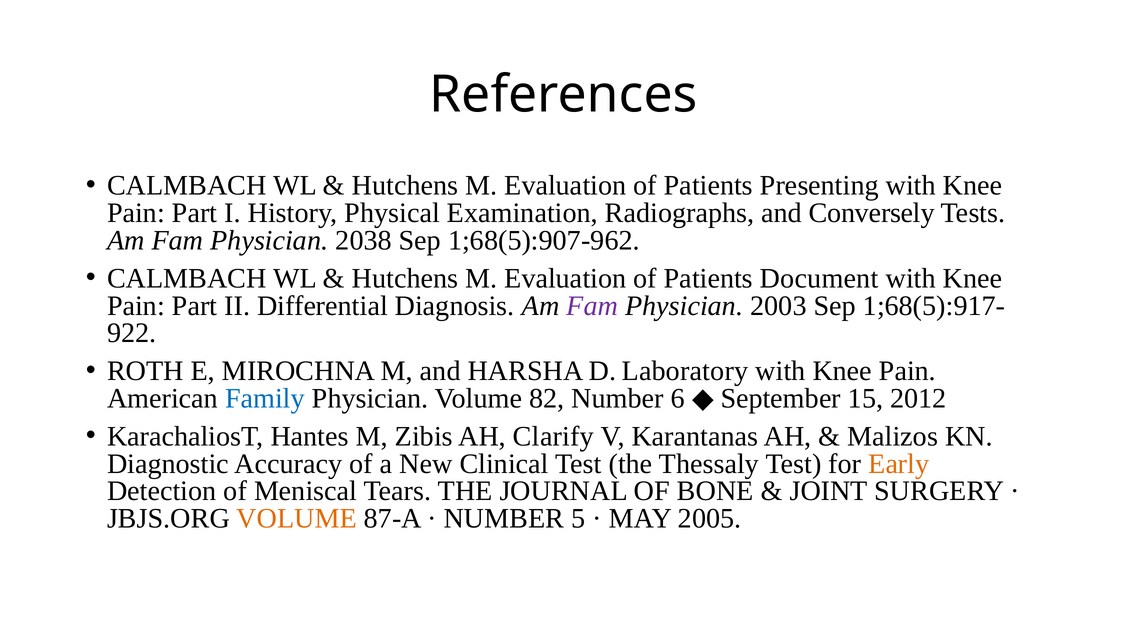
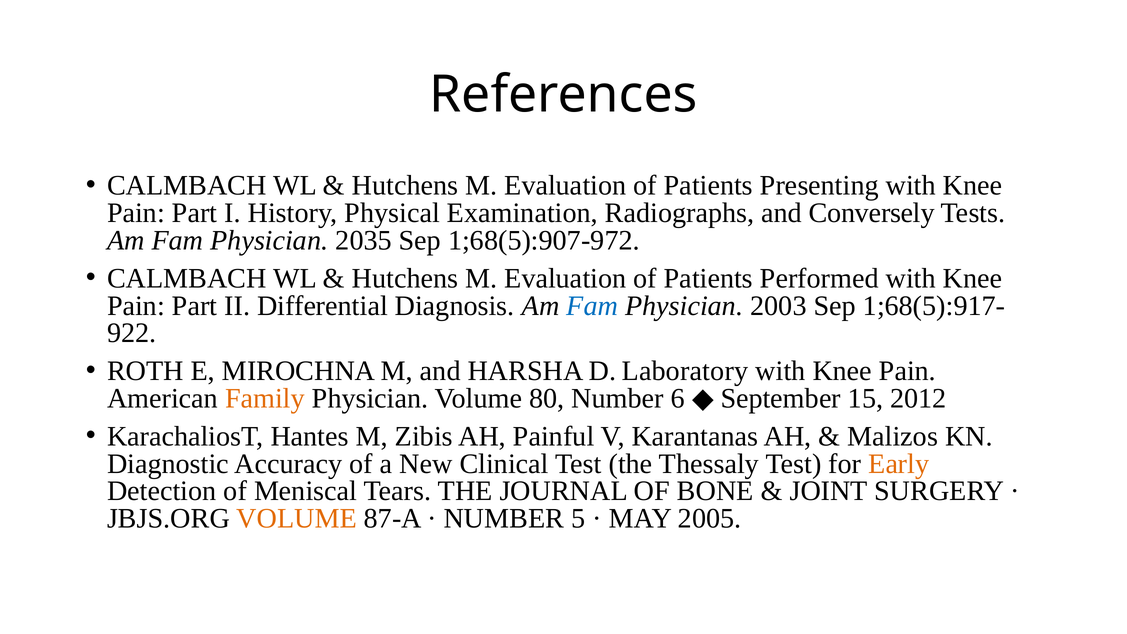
2038: 2038 -> 2035 (364, 240)
1;68(5):907-962: 1;68(5):907-962 -> 1;68(5):907-972 (544, 240)
Document: Document -> Performed (819, 278)
Fam colour: purple -> blue (592, 306)
Family colour: blue -> orange (265, 398)
82: 82 -> 80 (547, 398)
Clarify: Clarify -> Painful (554, 436)
